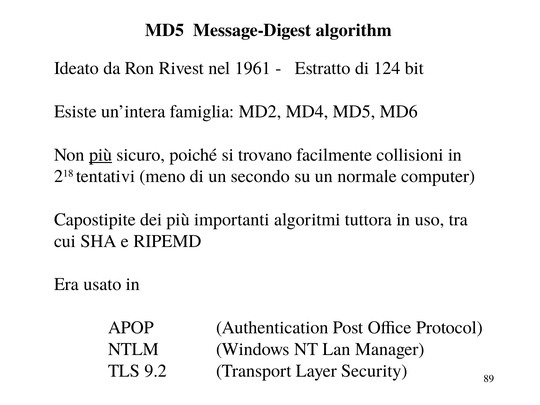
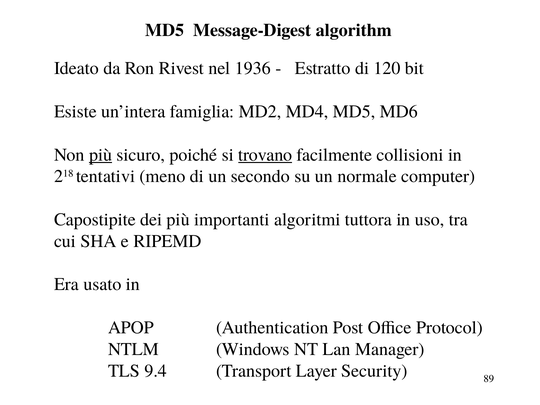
1961: 1961 -> 1936 (253, 68)
124: 124 -> 120 (387, 68)
trovano underline: none -> present (265, 155)
9.2: 9.2 -> 9.4 (156, 371)
